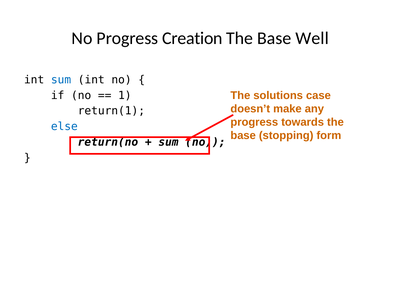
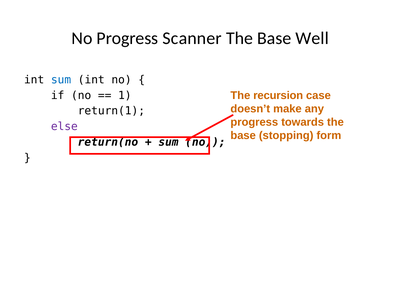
Creation: Creation -> Scanner (192, 38)
solutions: solutions -> recursion (278, 95)
else colour: blue -> purple (64, 126)
